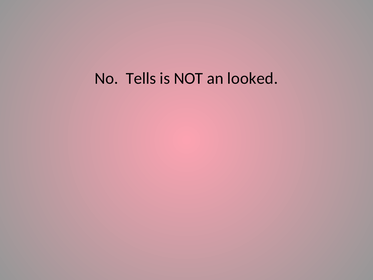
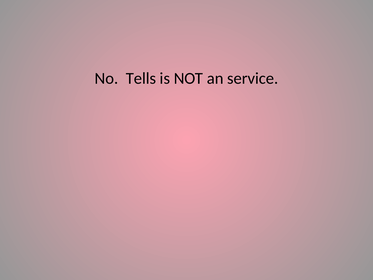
looked: looked -> service (253, 78)
